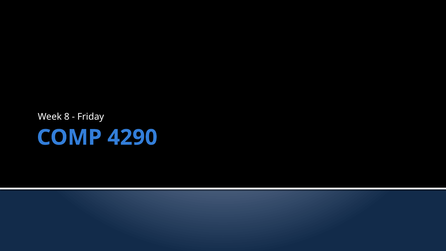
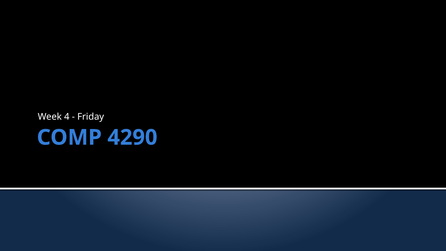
8: 8 -> 4 (67, 117)
